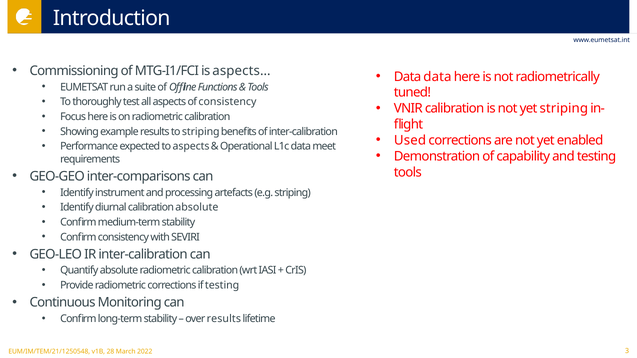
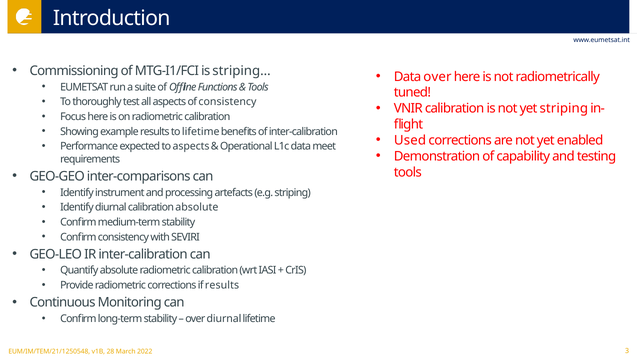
aspects…: aspects… -> striping… (241, 71)
Data data: data -> over (437, 77)
to striping: striping -> lifetime (201, 132)
if testing: testing -> results (222, 286)
over results: results -> diurnal (224, 319)
